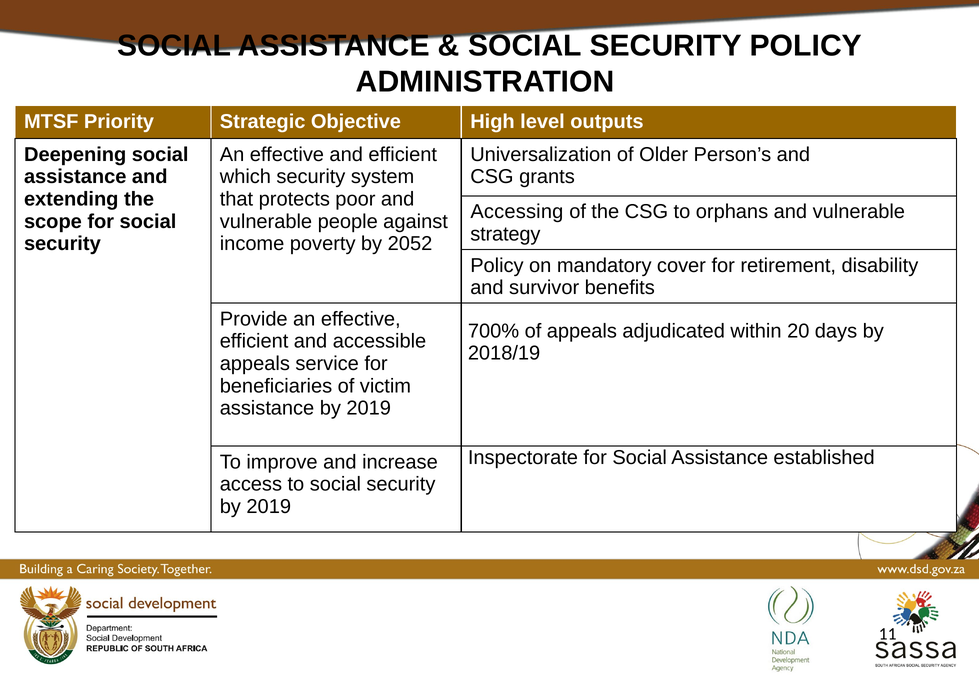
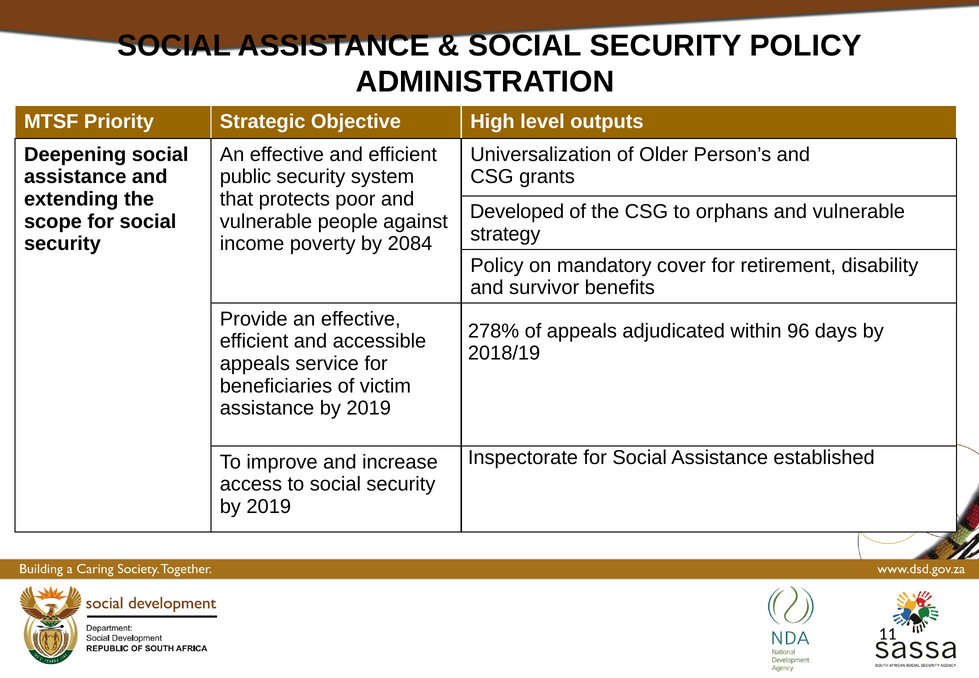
which: which -> public (246, 177)
Accessing: Accessing -> Developed (517, 212)
2052: 2052 -> 2084 (410, 244)
700%: 700% -> 278% (494, 331)
20: 20 -> 96 (798, 331)
